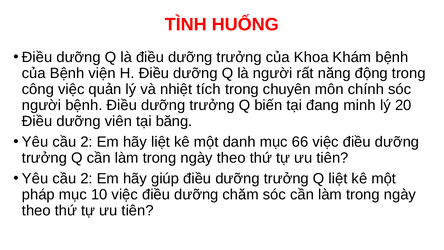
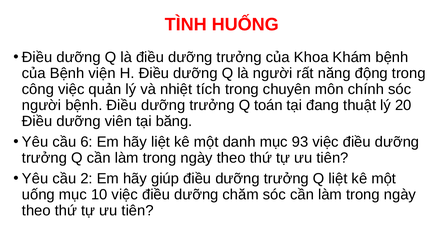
biến: biến -> toán (268, 105)
minh: minh -> thuật (360, 105)
2: 2 -> 6 (87, 142)
66: 66 -> 93 (300, 142)
pháp: pháp -> uống (38, 194)
